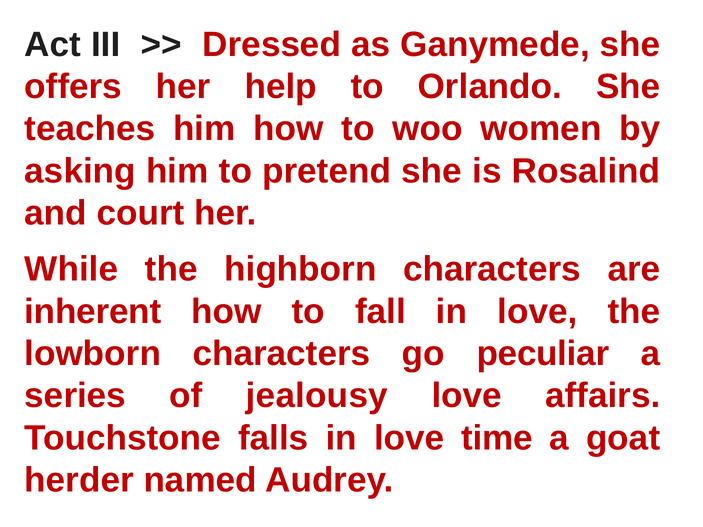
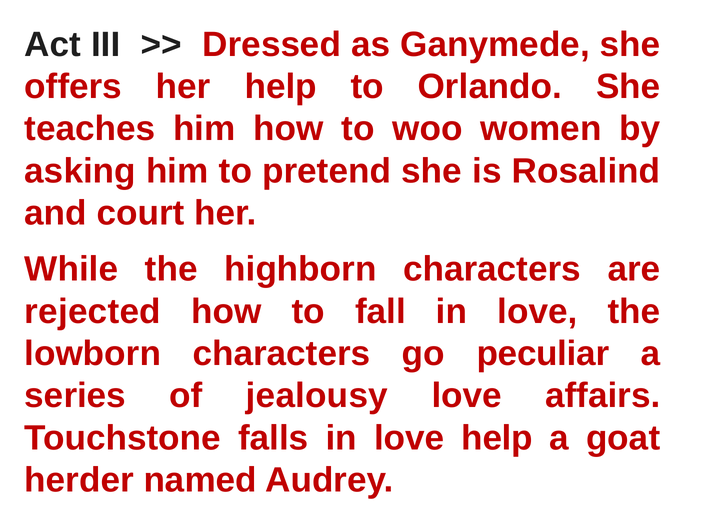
inherent: inherent -> rejected (93, 312)
love time: time -> help (497, 438)
